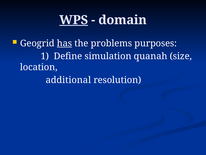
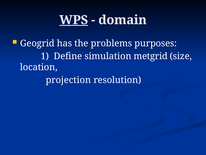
has underline: present -> none (65, 43)
quanah: quanah -> metgrid (151, 56)
additional: additional -> projection (68, 80)
